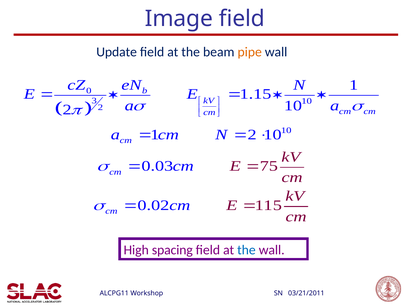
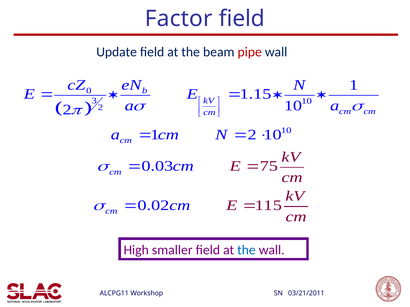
Image: Image -> Factor (179, 19)
pipe colour: orange -> red (250, 52)
spacing: spacing -> smaller (172, 250)
